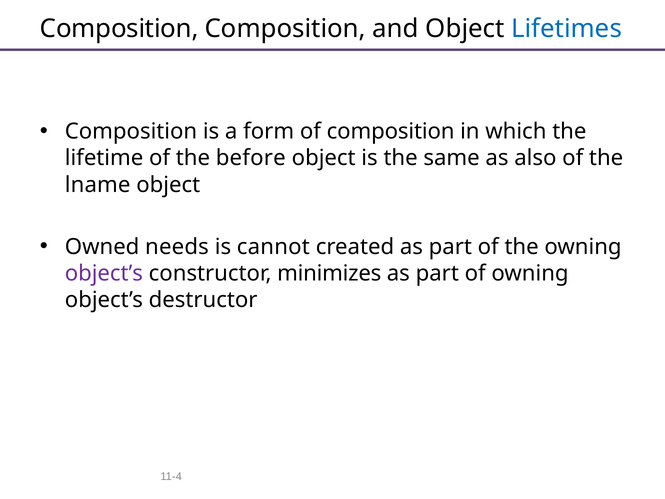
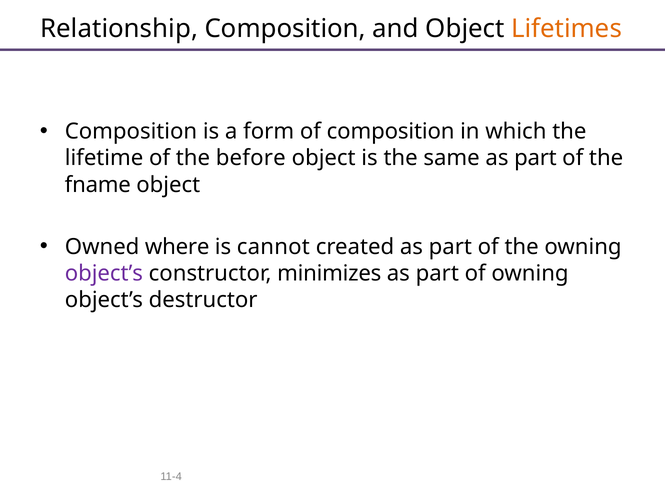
Composition: Composition -> Relationship (119, 29)
Lifetimes colour: blue -> orange (567, 29)
same as also: also -> part (535, 158)
lname: lname -> fname (98, 185)
needs: needs -> where (177, 247)
